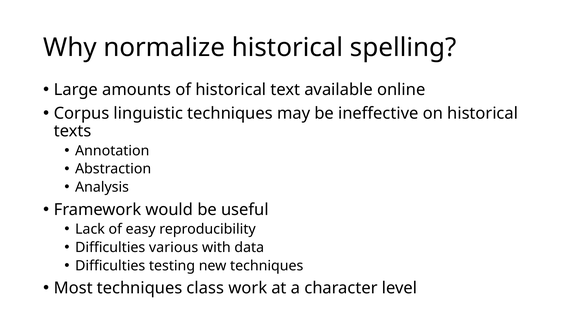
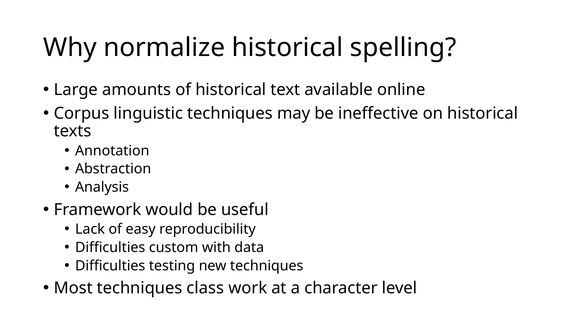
various: various -> custom (174, 247)
